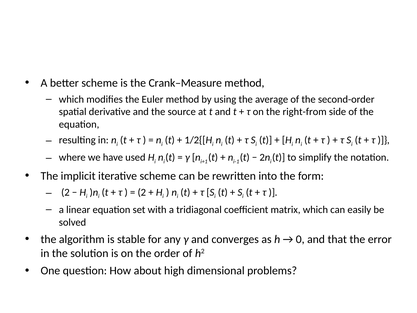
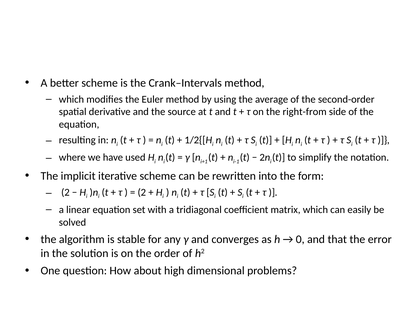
Crank–Measure: Crank–Measure -> Crank–Intervals (185, 83)
